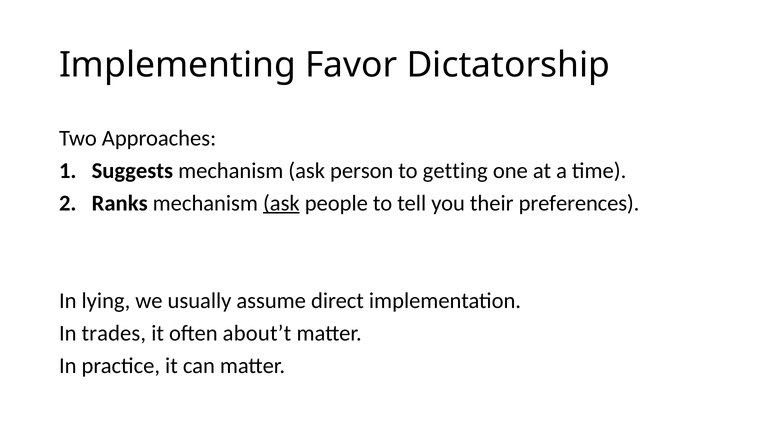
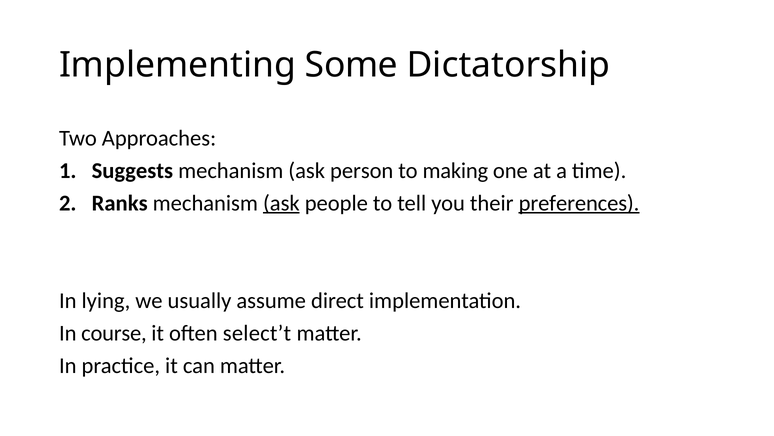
Favor: Favor -> Some (351, 65)
getting: getting -> making (455, 170)
preferences underline: none -> present (579, 203)
trades: trades -> course (114, 333)
about’t: about’t -> select’t (257, 333)
